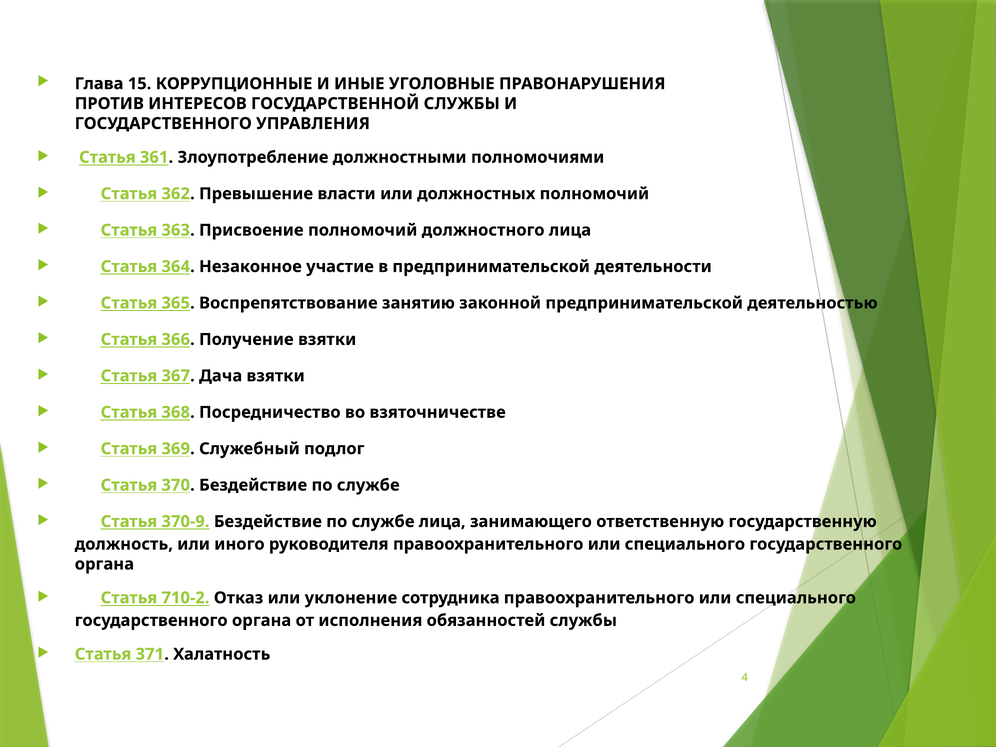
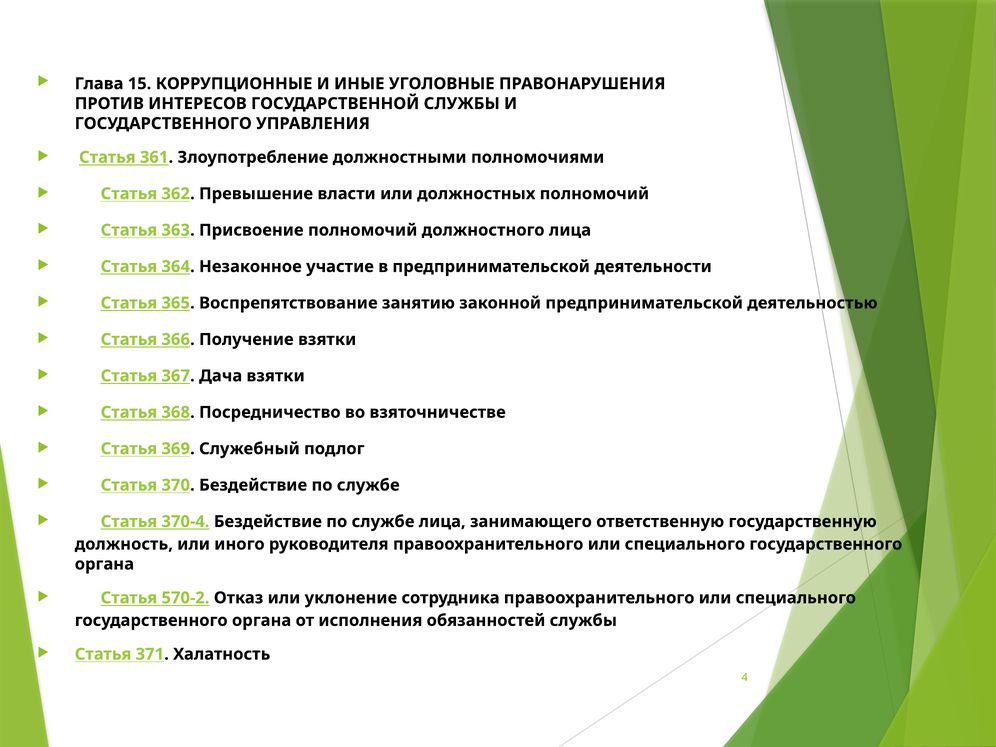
370-9: 370-9 -> 370-4 (185, 522)
710-2: 710-2 -> 570-2 (185, 598)
